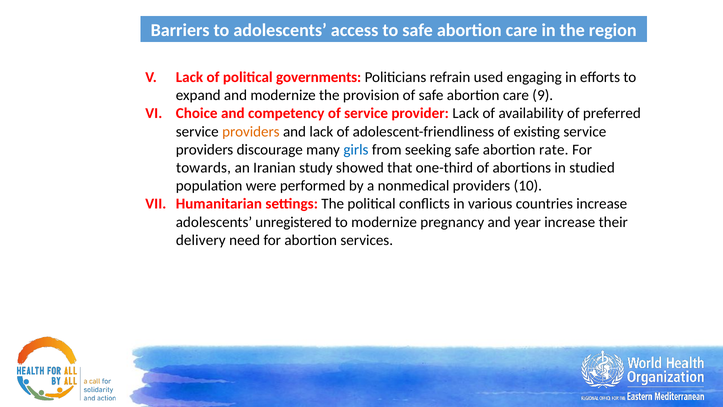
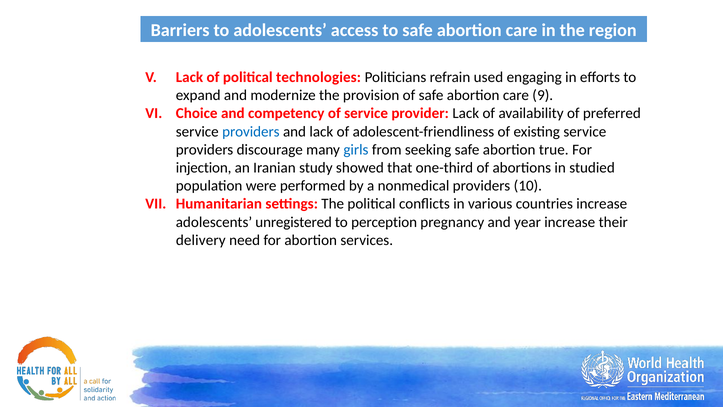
governments: governments -> technologies (319, 77)
providers colour: orange -> blue (251, 131)
rate: rate -> true (554, 150)
towards: towards -> injection (204, 168)
to modernize: modernize -> perception (384, 222)
